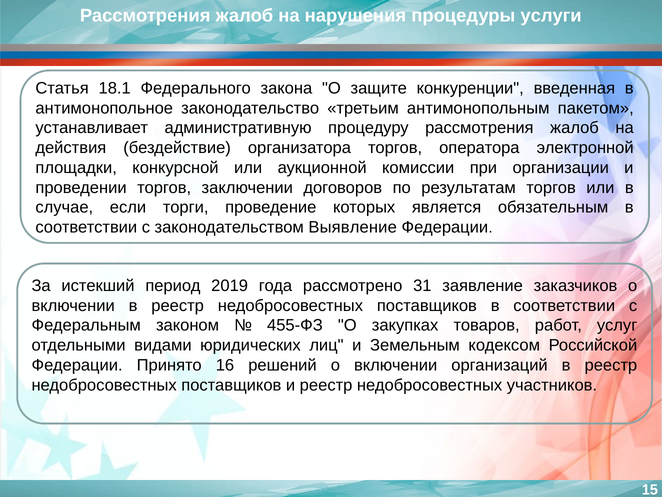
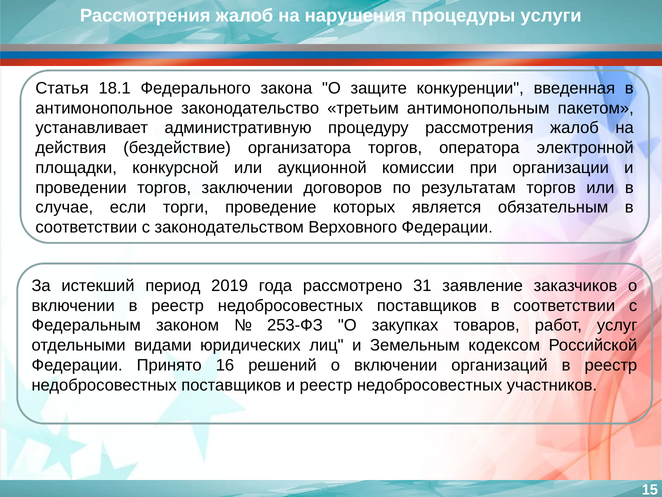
Выявление: Выявление -> Верховного (353, 227)
455-ФЗ: 455-ФЗ -> 253-ФЗ (295, 325)
